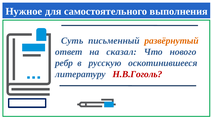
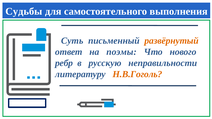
Нужное: Нужное -> Судьбы (24, 11)
сказал: сказал -> поэмы (122, 52)
оскотинившееся: оскотинившееся -> неправильности (163, 63)
Н.В.Гоголь colour: red -> orange (137, 74)
